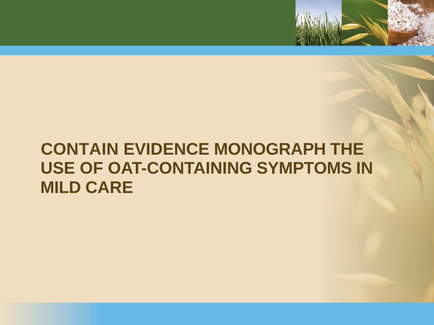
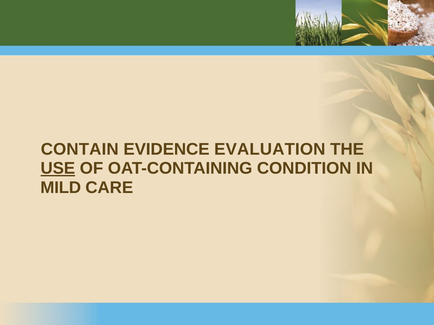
MONOGRAPH: MONOGRAPH -> EVALUATION (270, 149)
USE underline: none -> present (58, 169)
SYMPTOMS: SYMPTOMS -> CONDITION (304, 169)
